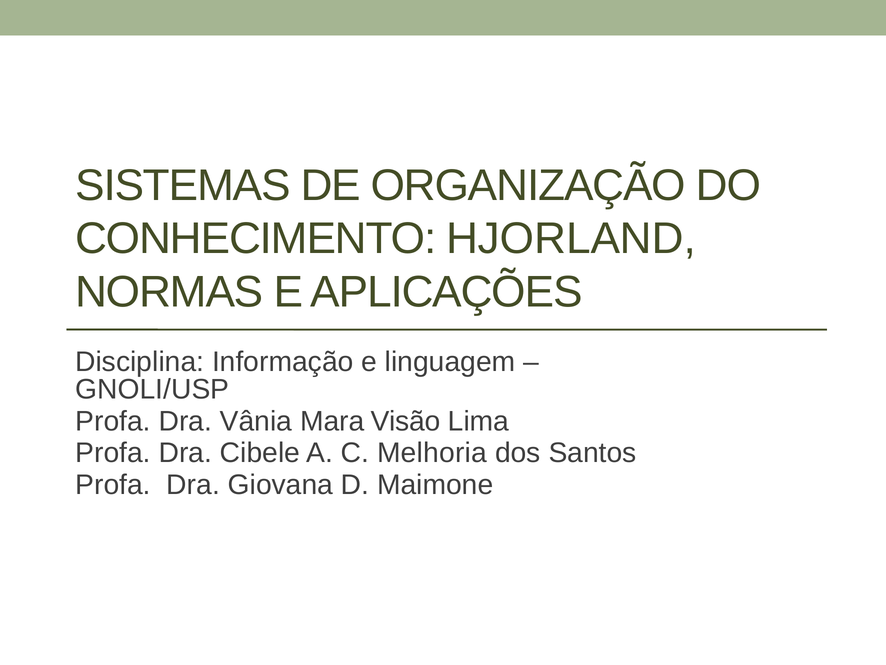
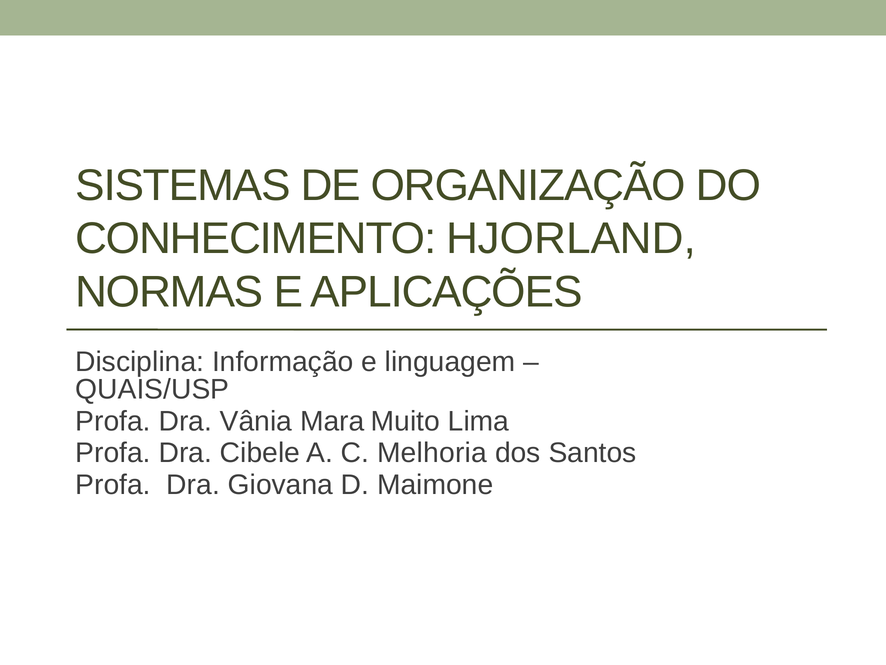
GNOLI/USP: GNOLI/USP -> QUAIS/USP (152, 389)
Visão: Visão -> Muito (405, 421)
